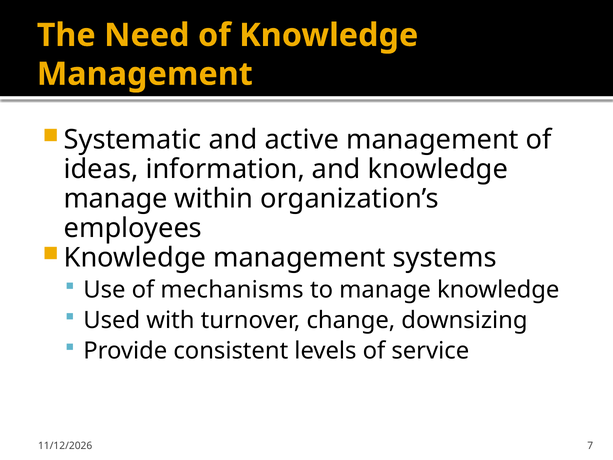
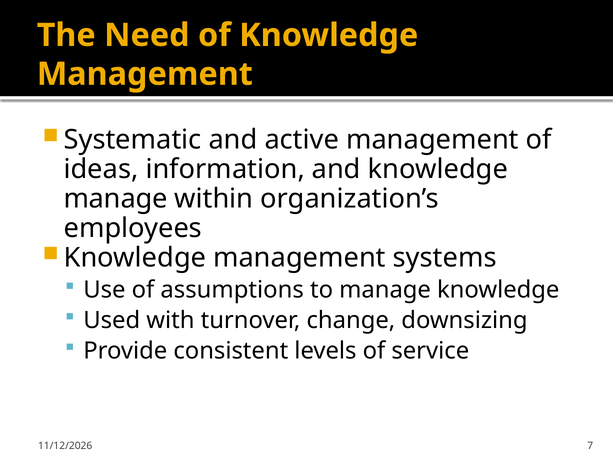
mechanisms: mechanisms -> assumptions (232, 290)
